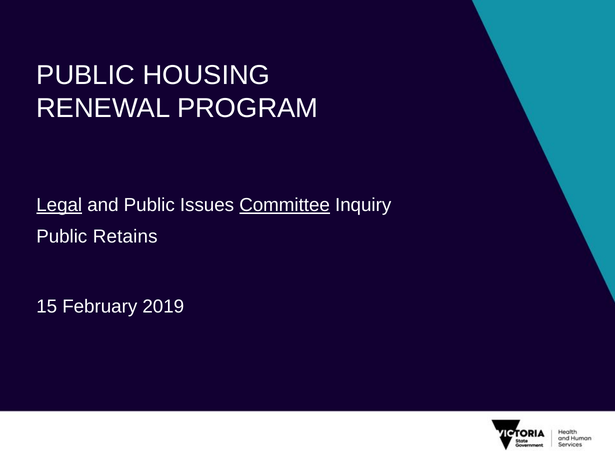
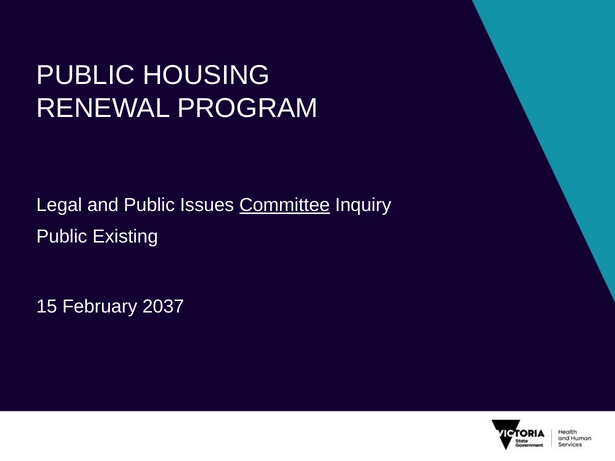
Legal underline: present -> none (59, 205)
Retains: Retains -> Existing (125, 237)
2019: 2019 -> 2037 (163, 307)
